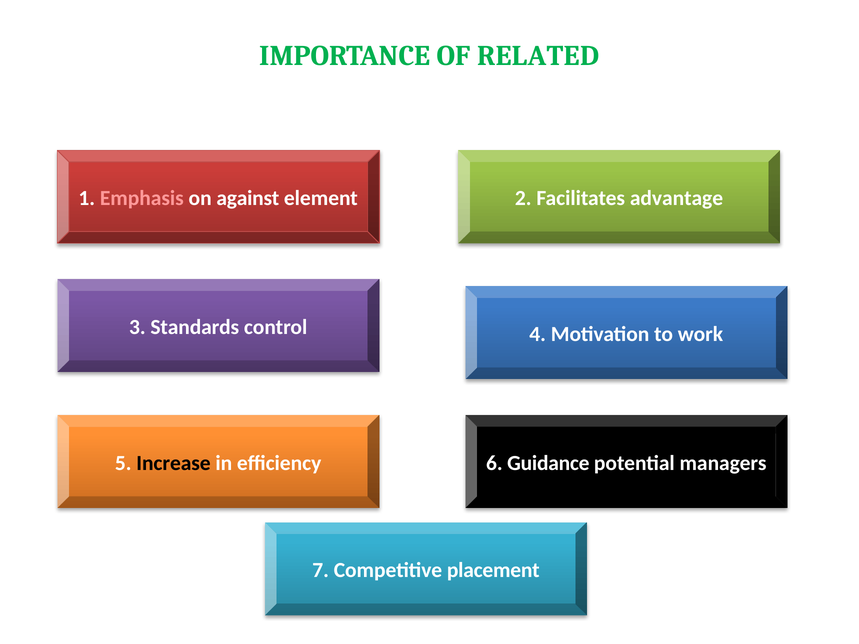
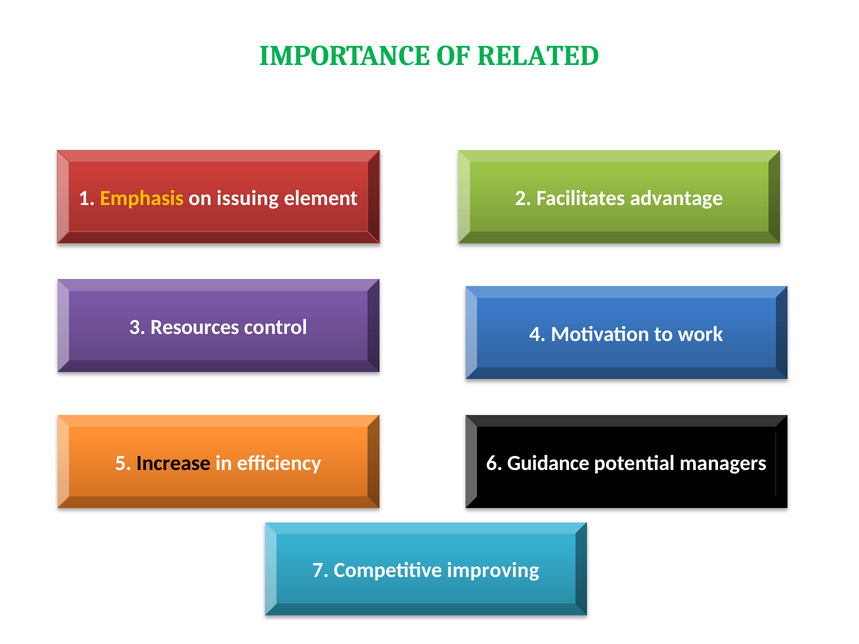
Emphasis colour: pink -> yellow (142, 198)
against: against -> issuing (248, 198)
Standards: Standards -> Resources (195, 327)
placement: placement -> improving (493, 571)
